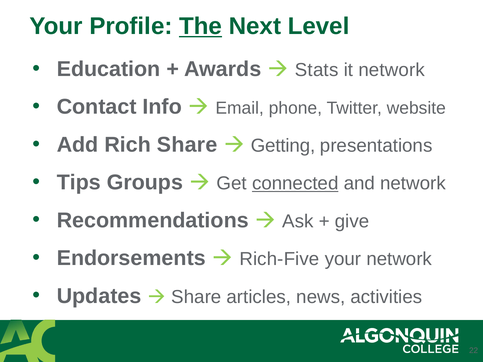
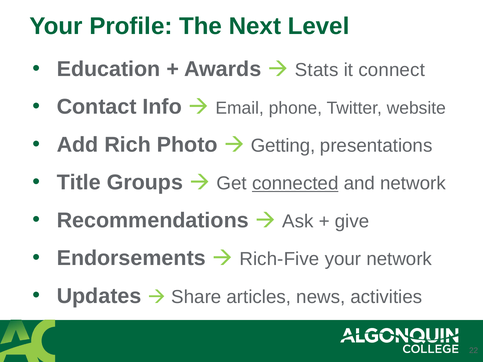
The underline: present -> none (201, 26)
it network: network -> connect (392, 70)
Rich Share: Share -> Photo (187, 145)
Tips: Tips -> Title (79, 183)
